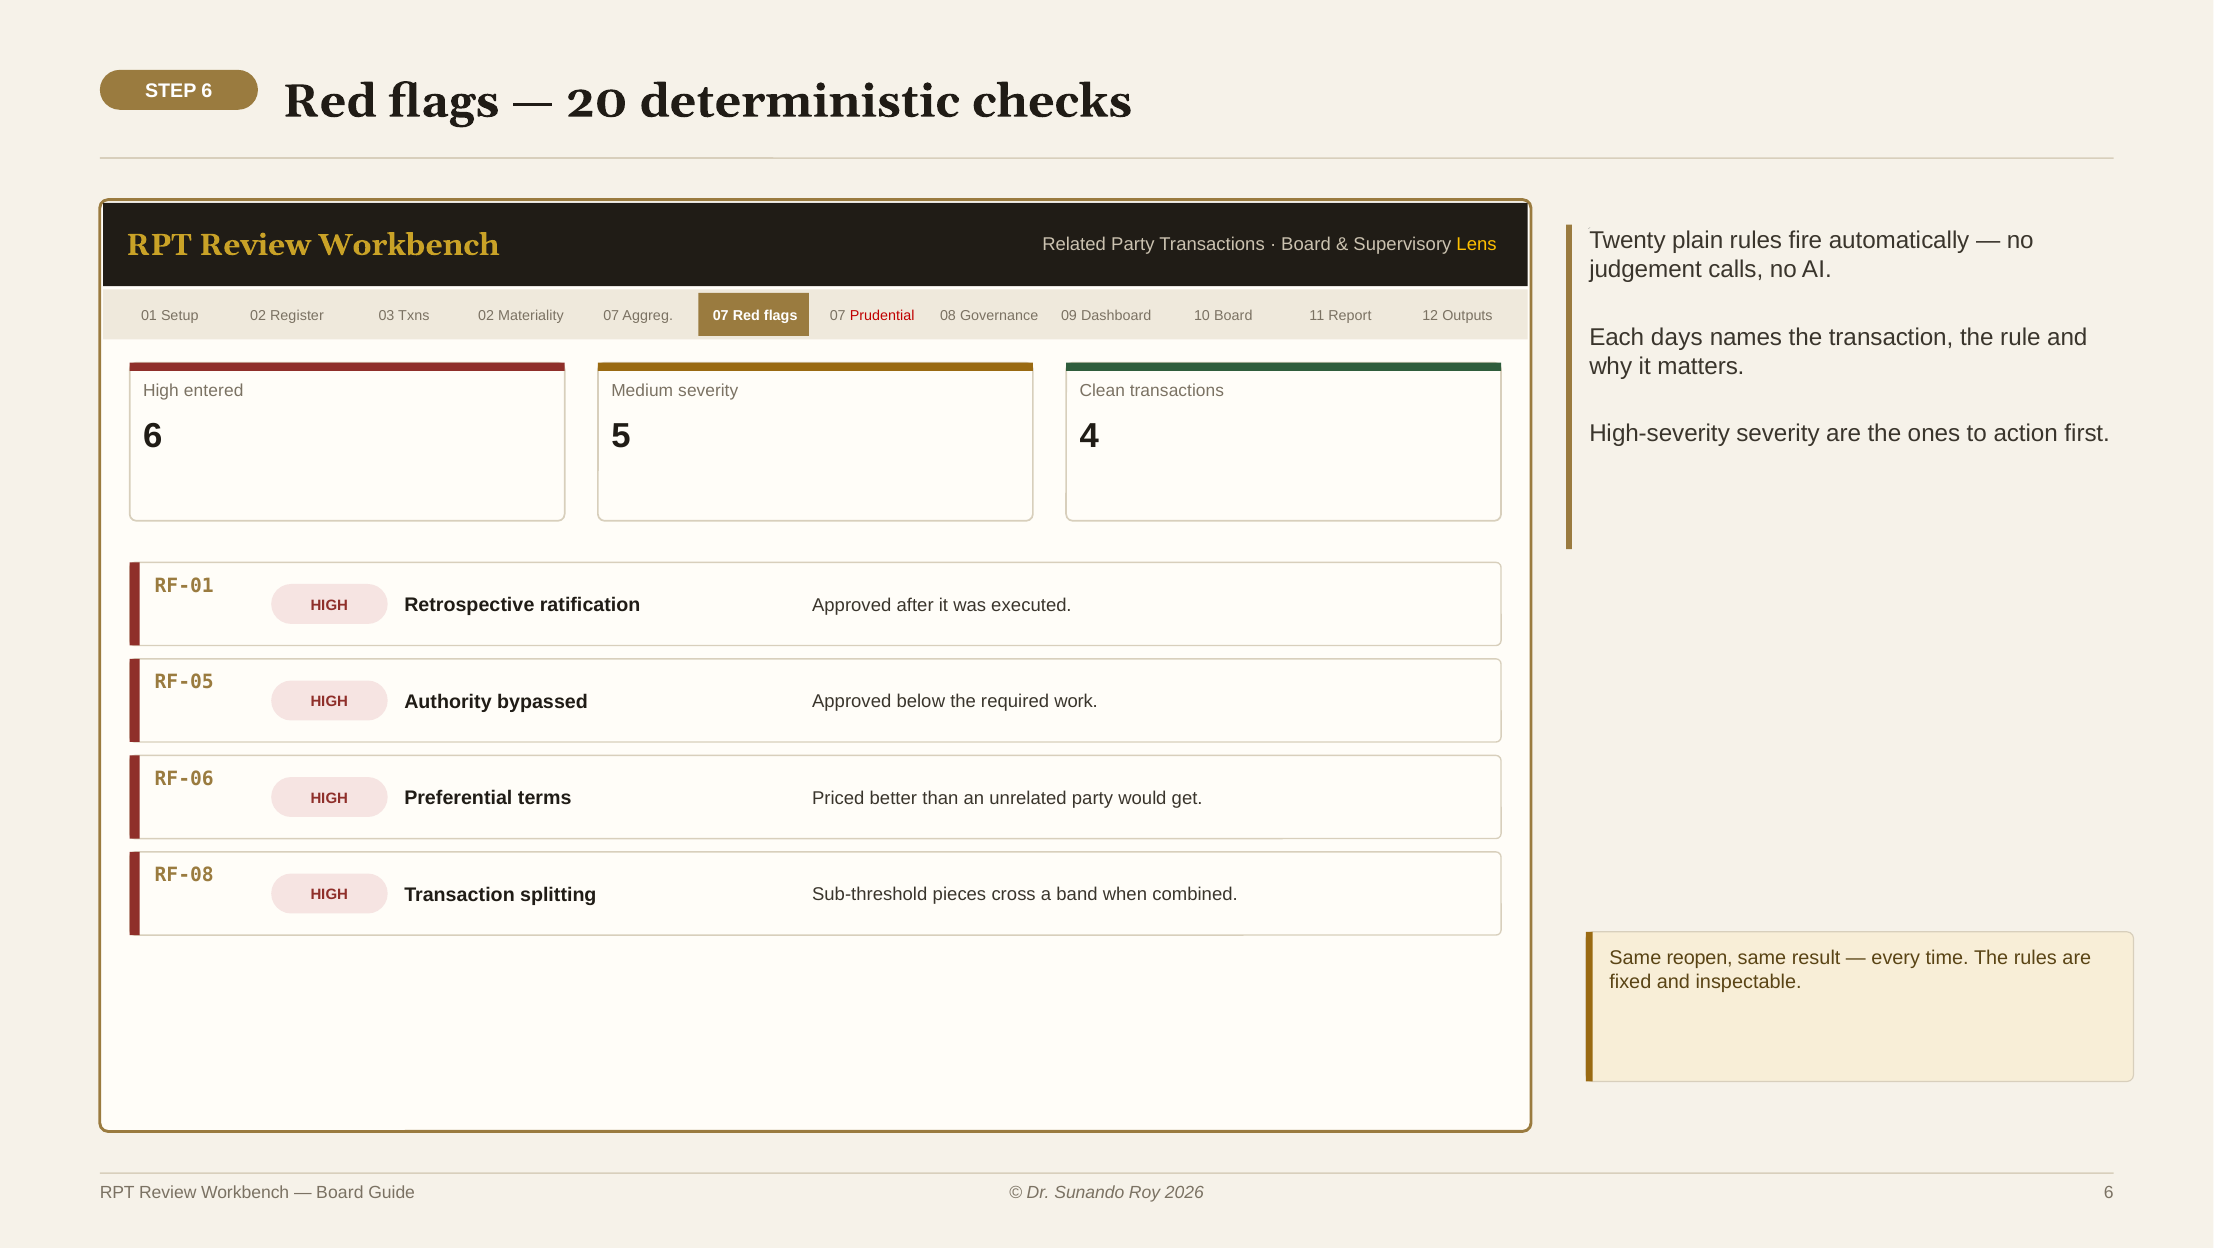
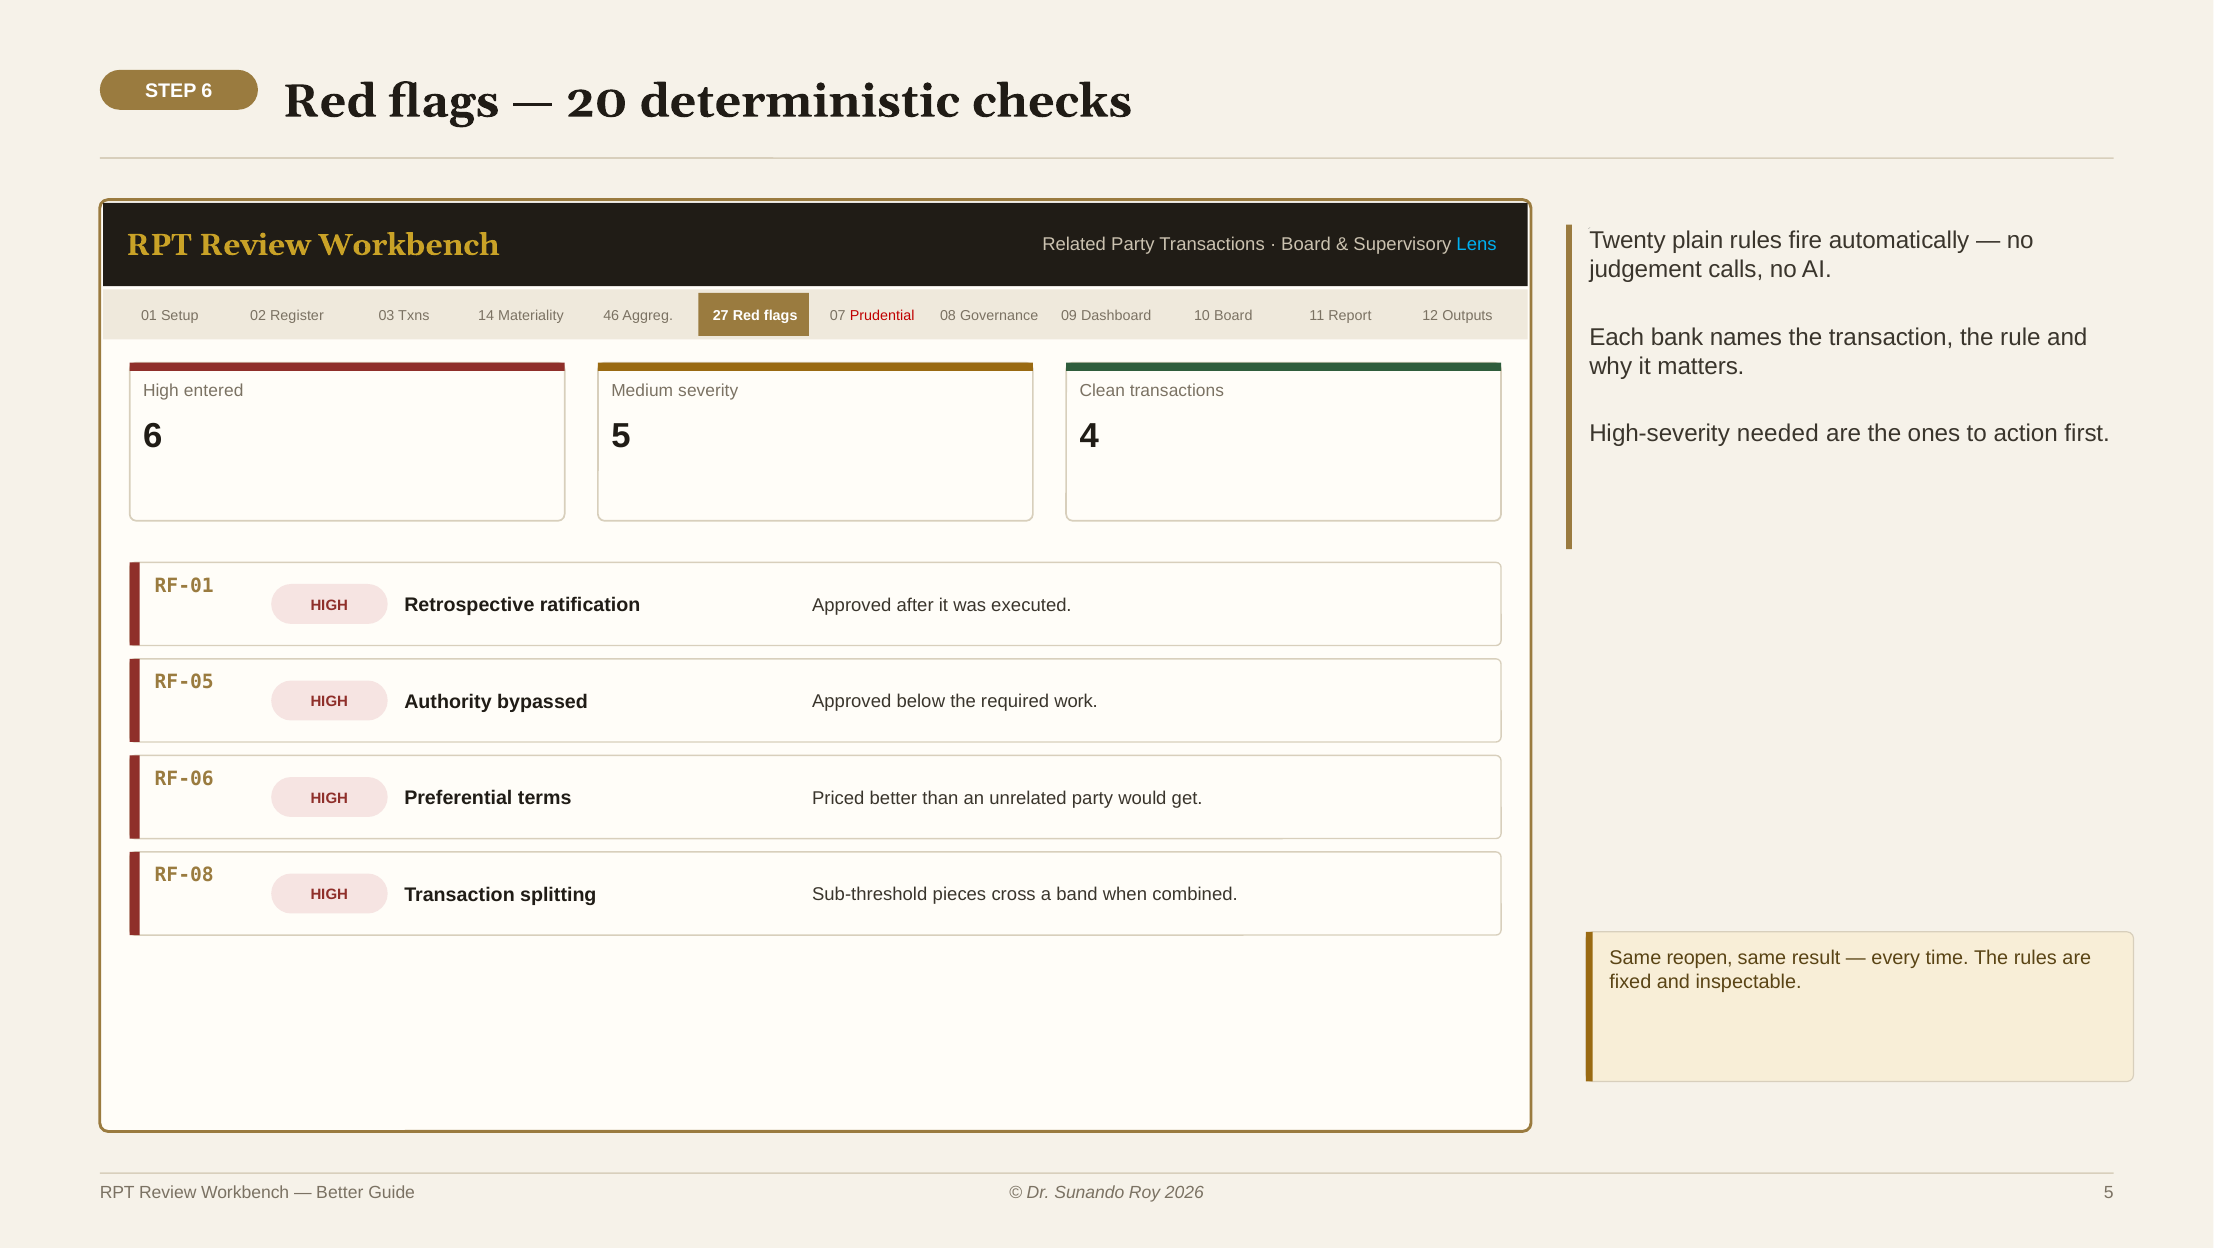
Lens colour: yellow -> light blue (1477, 244)
Txns 02: 02 -> 14 (486, 316)
Materiality 07: 07 -> 46 (611, 316)
Aggreg 07: 07 -> 27 (721, 316)
days: days -> bank (1677, 337)
High-severity severity: severity -> needed (1778, 434)
Board: Board -> Better (340, 1193)
2026 6: 6 -> 5 (2109, 1193)
